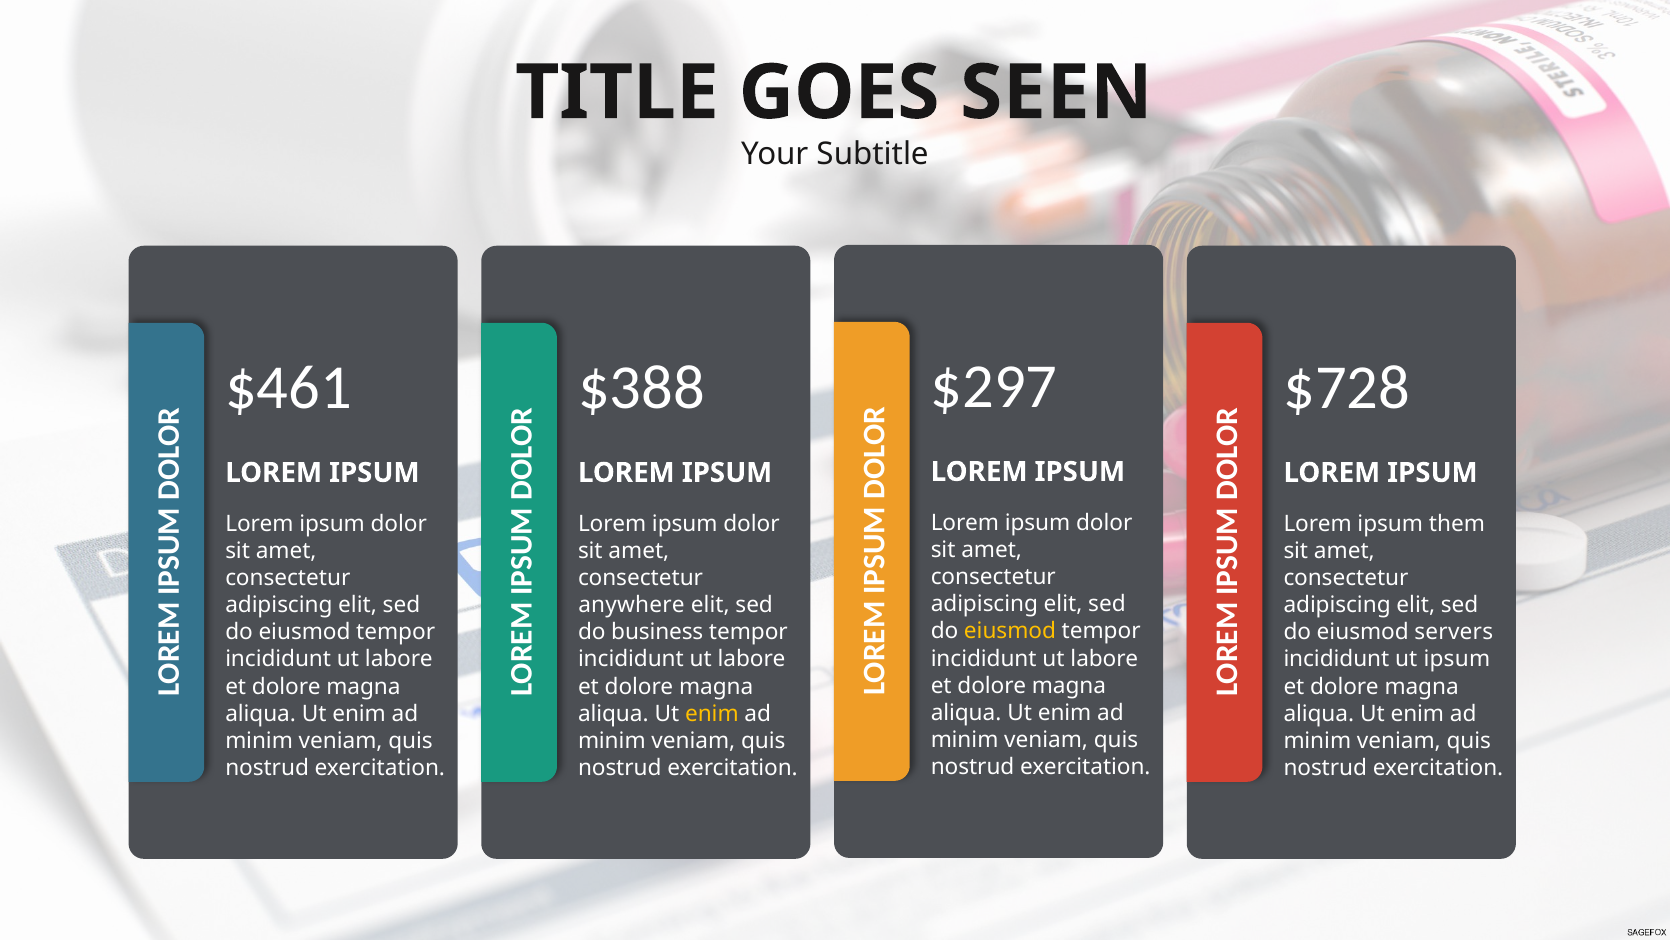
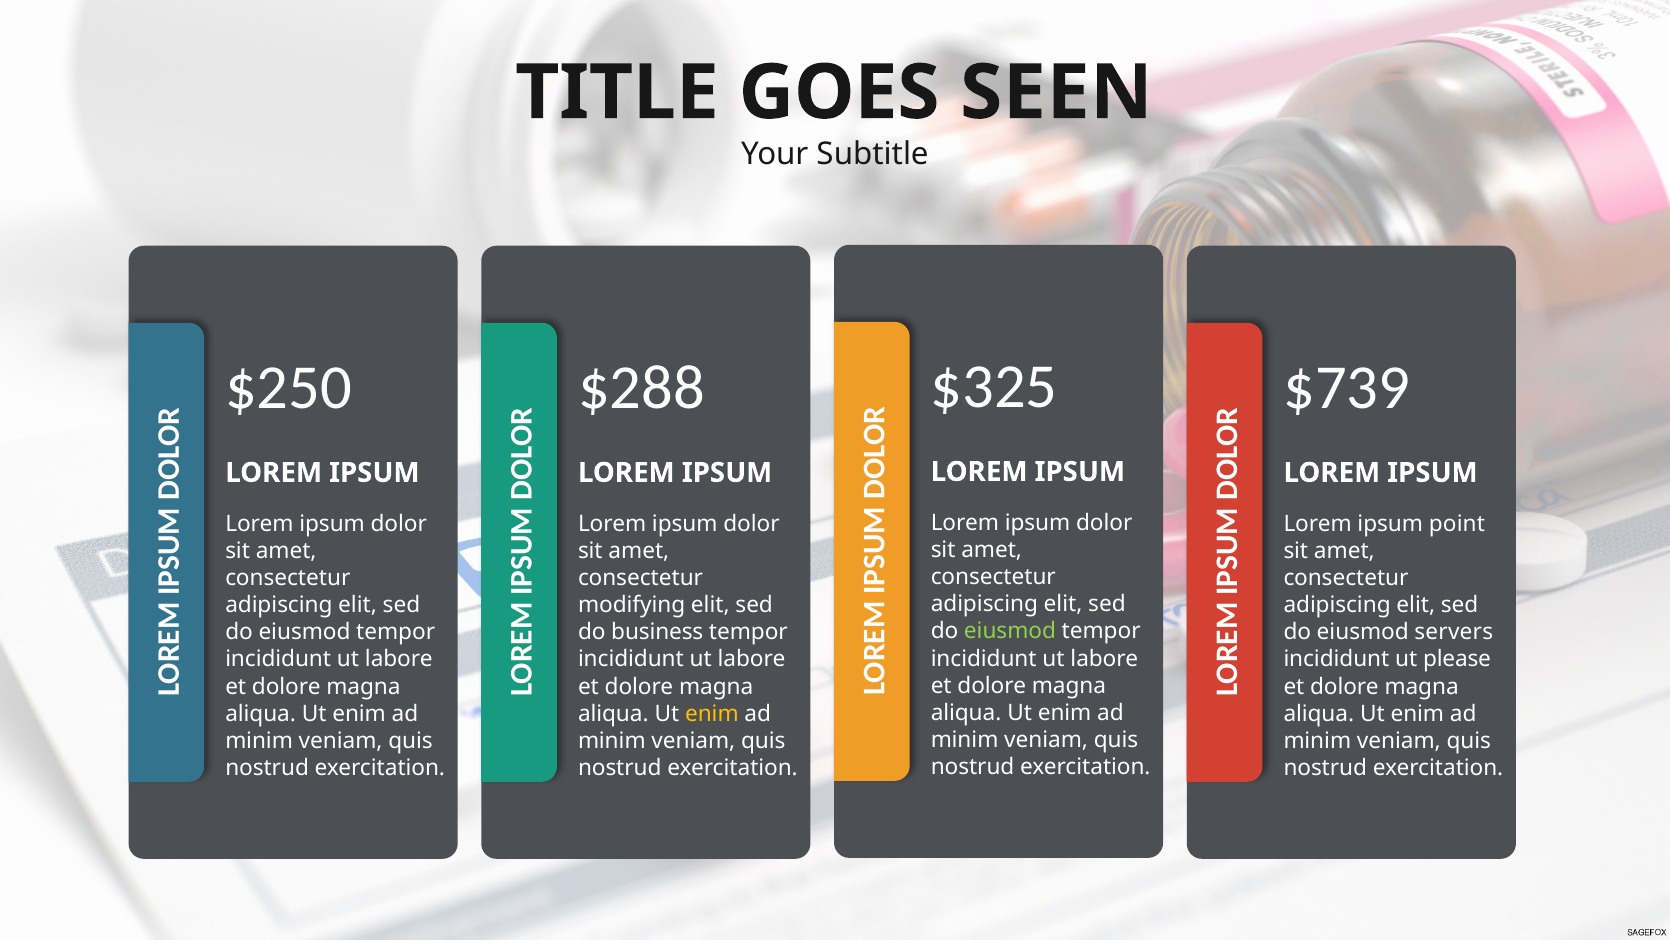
$297: $297 -> $325 (994, 386)
$461: $461 -> $250 (289, 387)
$388: $388 -> $288 (641, 387)
$728: $728 -> $739 (1347, 387)
them: them -> point (1457, 523)
anywhere: anywhere -> modifying (632, 605)
eiusmod colour: yellow -> light green (1010, 631)
ut ipsum: ipsum -> please (1457, 659)
